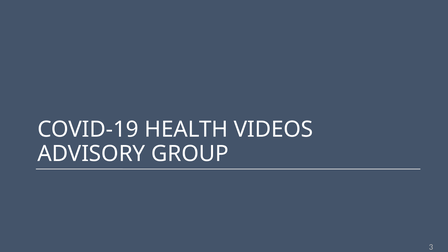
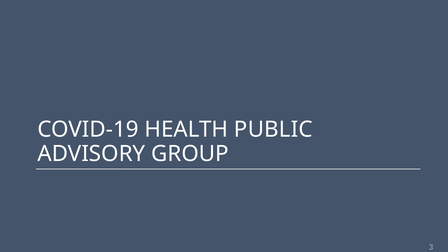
VIDEOS: VIDEOS -> PUBLIC (273, 130)
